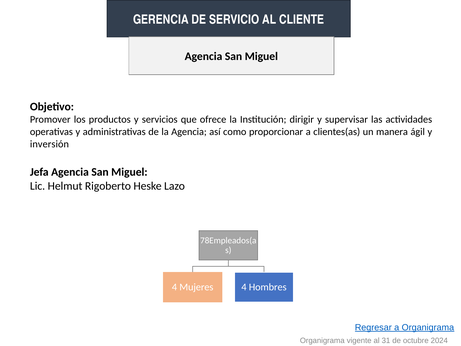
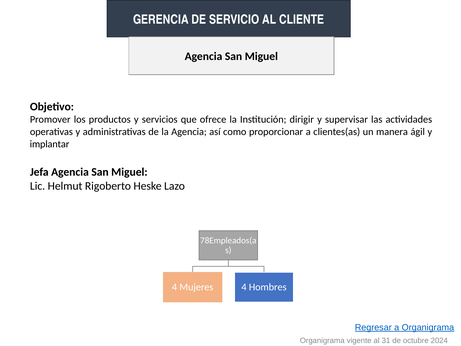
inversión: inversión -> implantar (50, 144)
